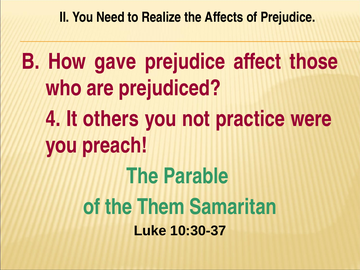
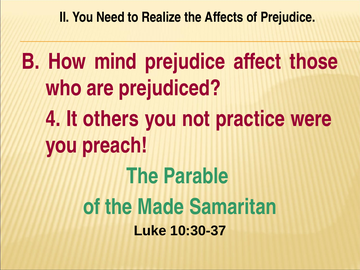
gave: gave -> mind (116, 62)
Them: Them -> Made (161, 207)
